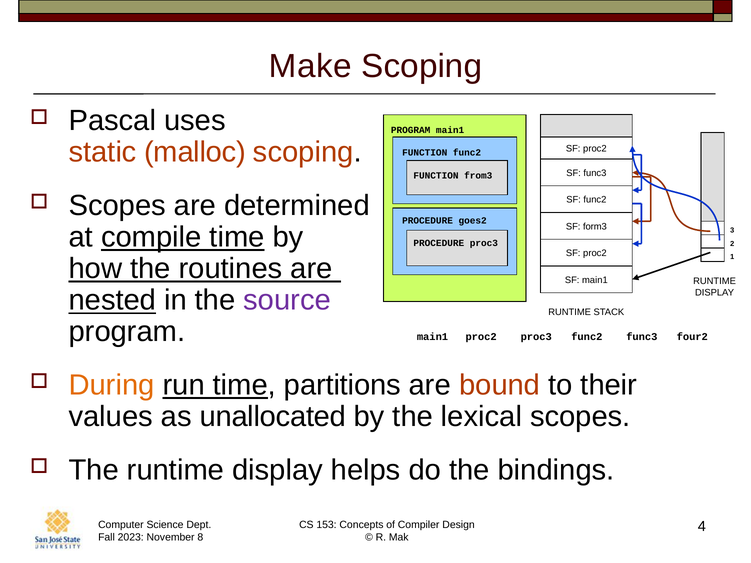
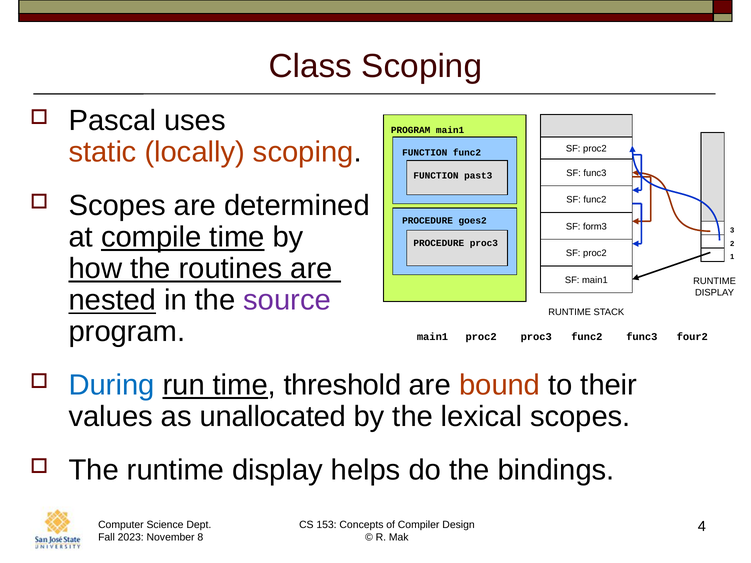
Make: Make -> Class (310, 66)
malloc: malloc -> locally (195, 152)
from3: from3 -> past3 (478, 175)
During colour: orange -> blue (112, 385)
partitions: partitions -> threshold (342, 385)
